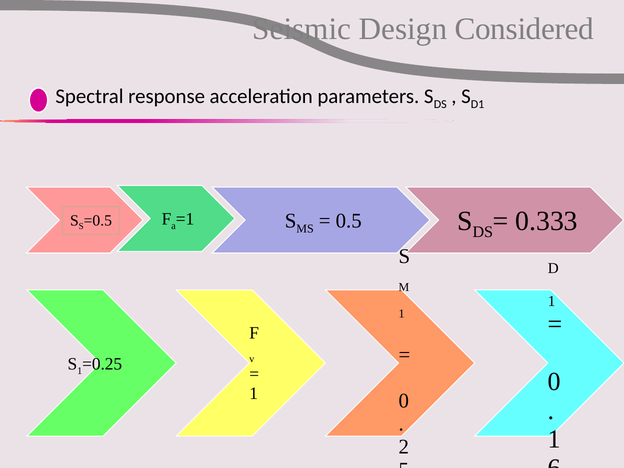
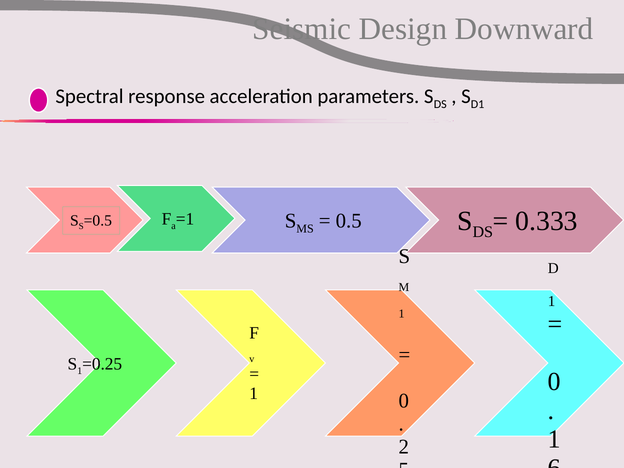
Considered: Considered -> Downward (524, 29)
